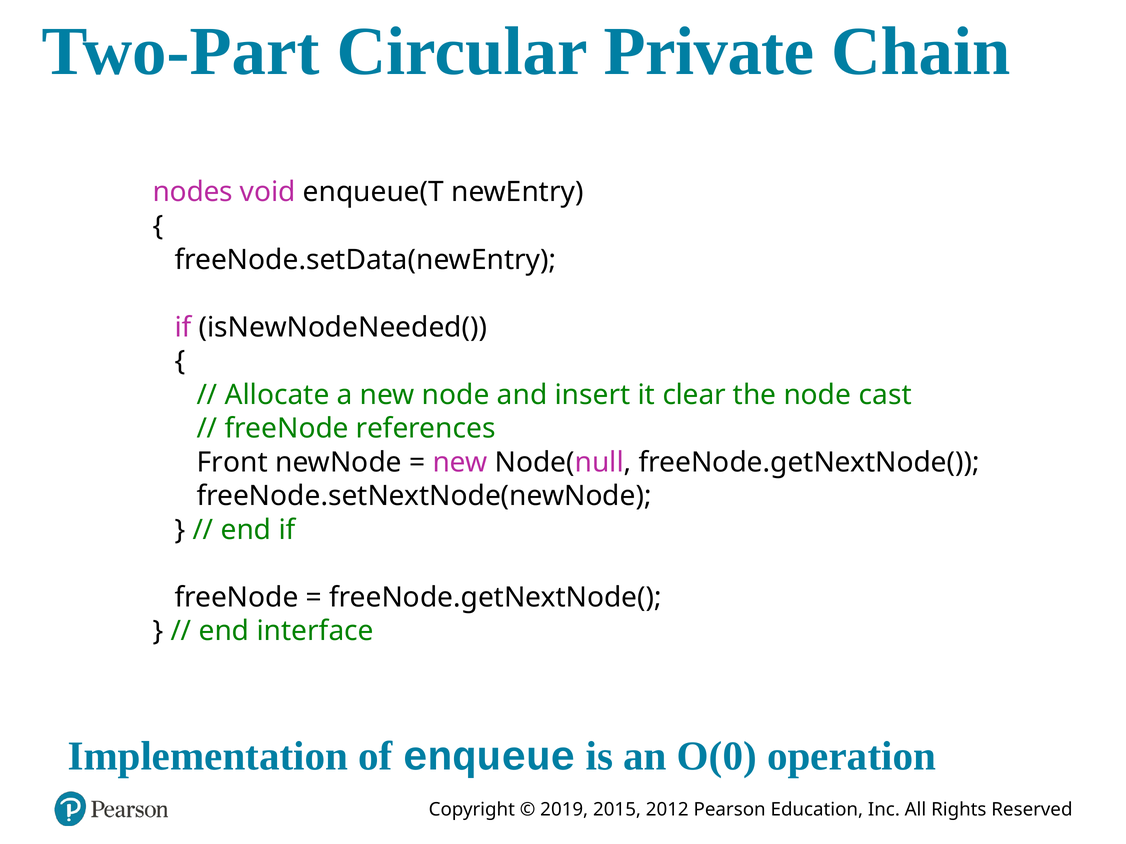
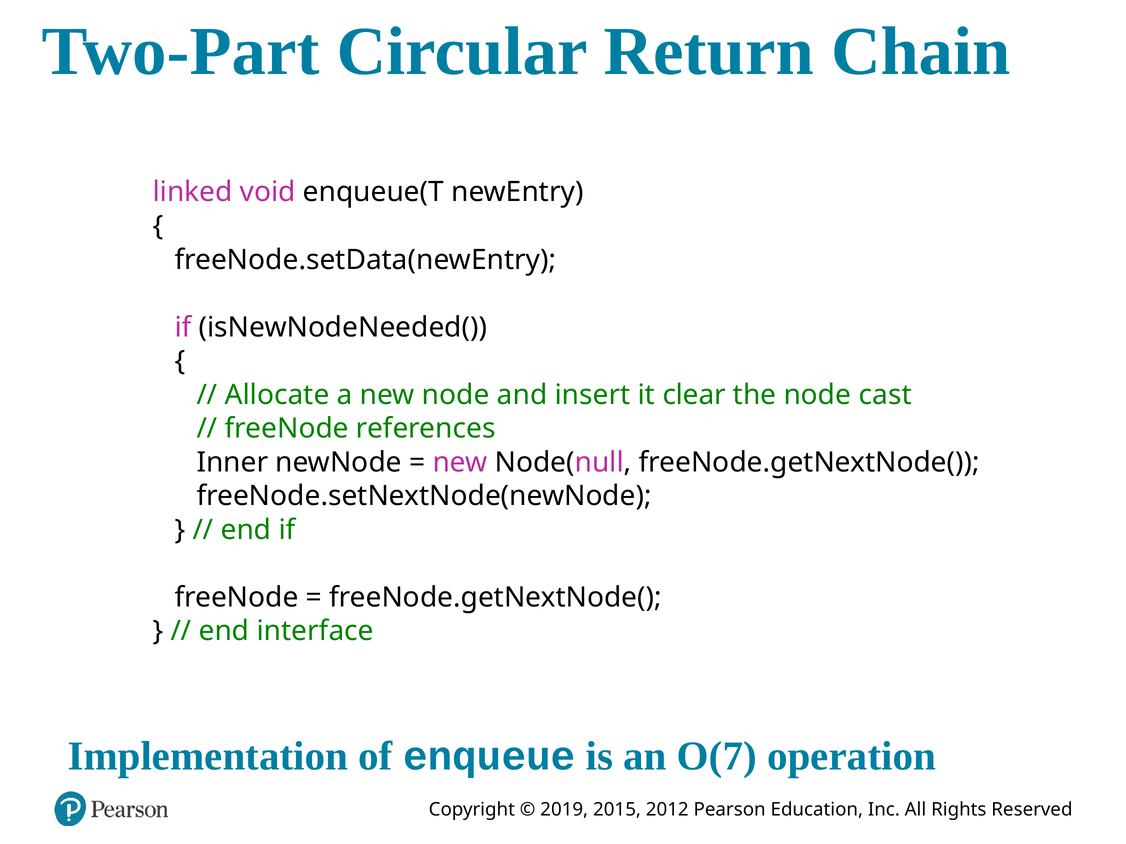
Private: Private -> Return (709, 52)
nodes: nodes -> linked (193, 192)
Front: Front -> Inner (232, 463)
O(0: O(0 -> O(7 (717, 756)
